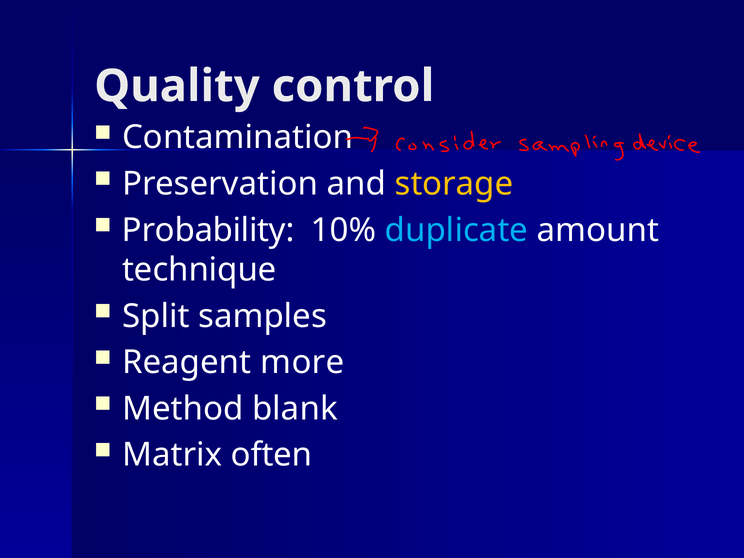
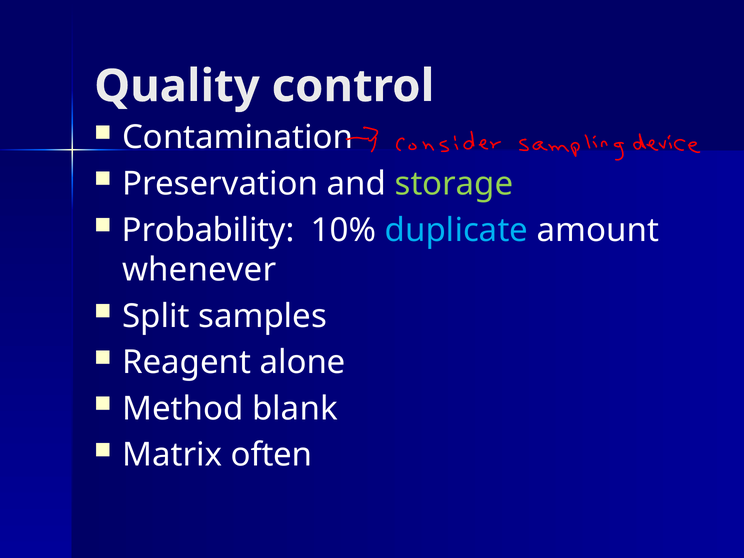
storage colour: yellow -> light green (454, 184)
technique: technique -> whenever (199, 270)
more: more -> alone (303, 362)
